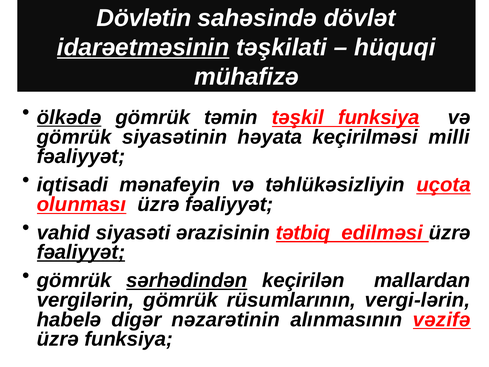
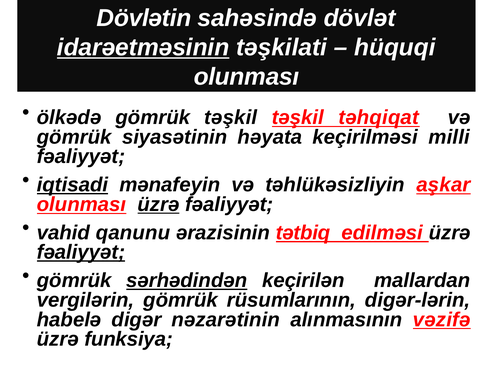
mühafizə: mühafizə -> olunması (247, 77)
ölkədə underline: present -> none (69, 117)
gömrük təmin: təmin -> təşkil (231, 117)
təşkil funksiya: funksiya -> təhqiqat (379, 117)
iqtisadi underline: none -> present (72, 185)
uçota: uçota -> aşkar (443, 185)
üzrə underline: none -> present (158, 204)
siyasəti: siyasəti -> qanunu (133, 233)
vergi-lərin: vergi-lərin -> digər-lərin (418, 300)
